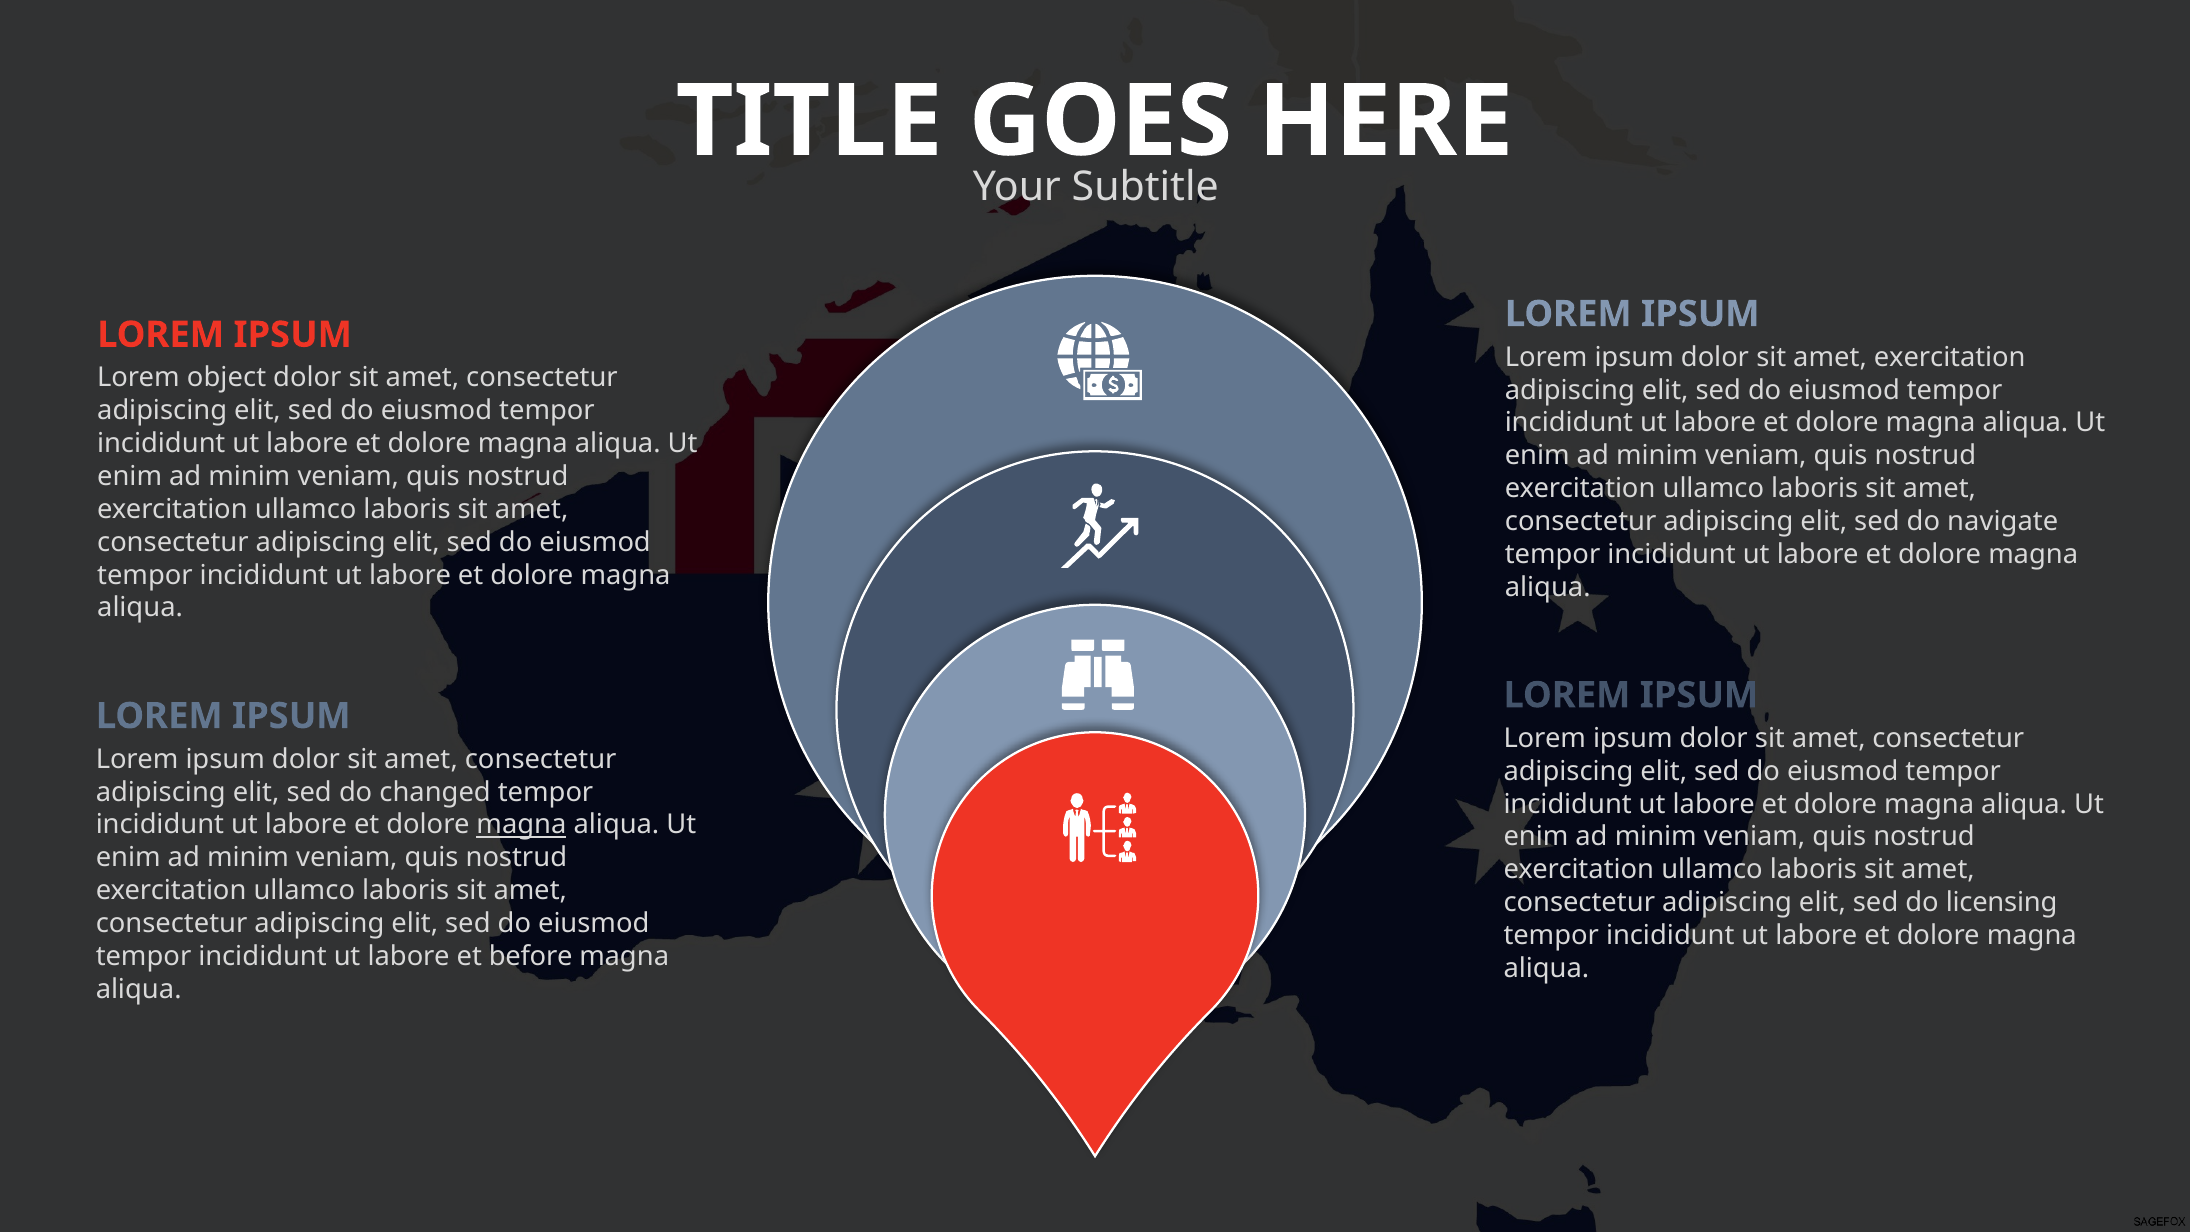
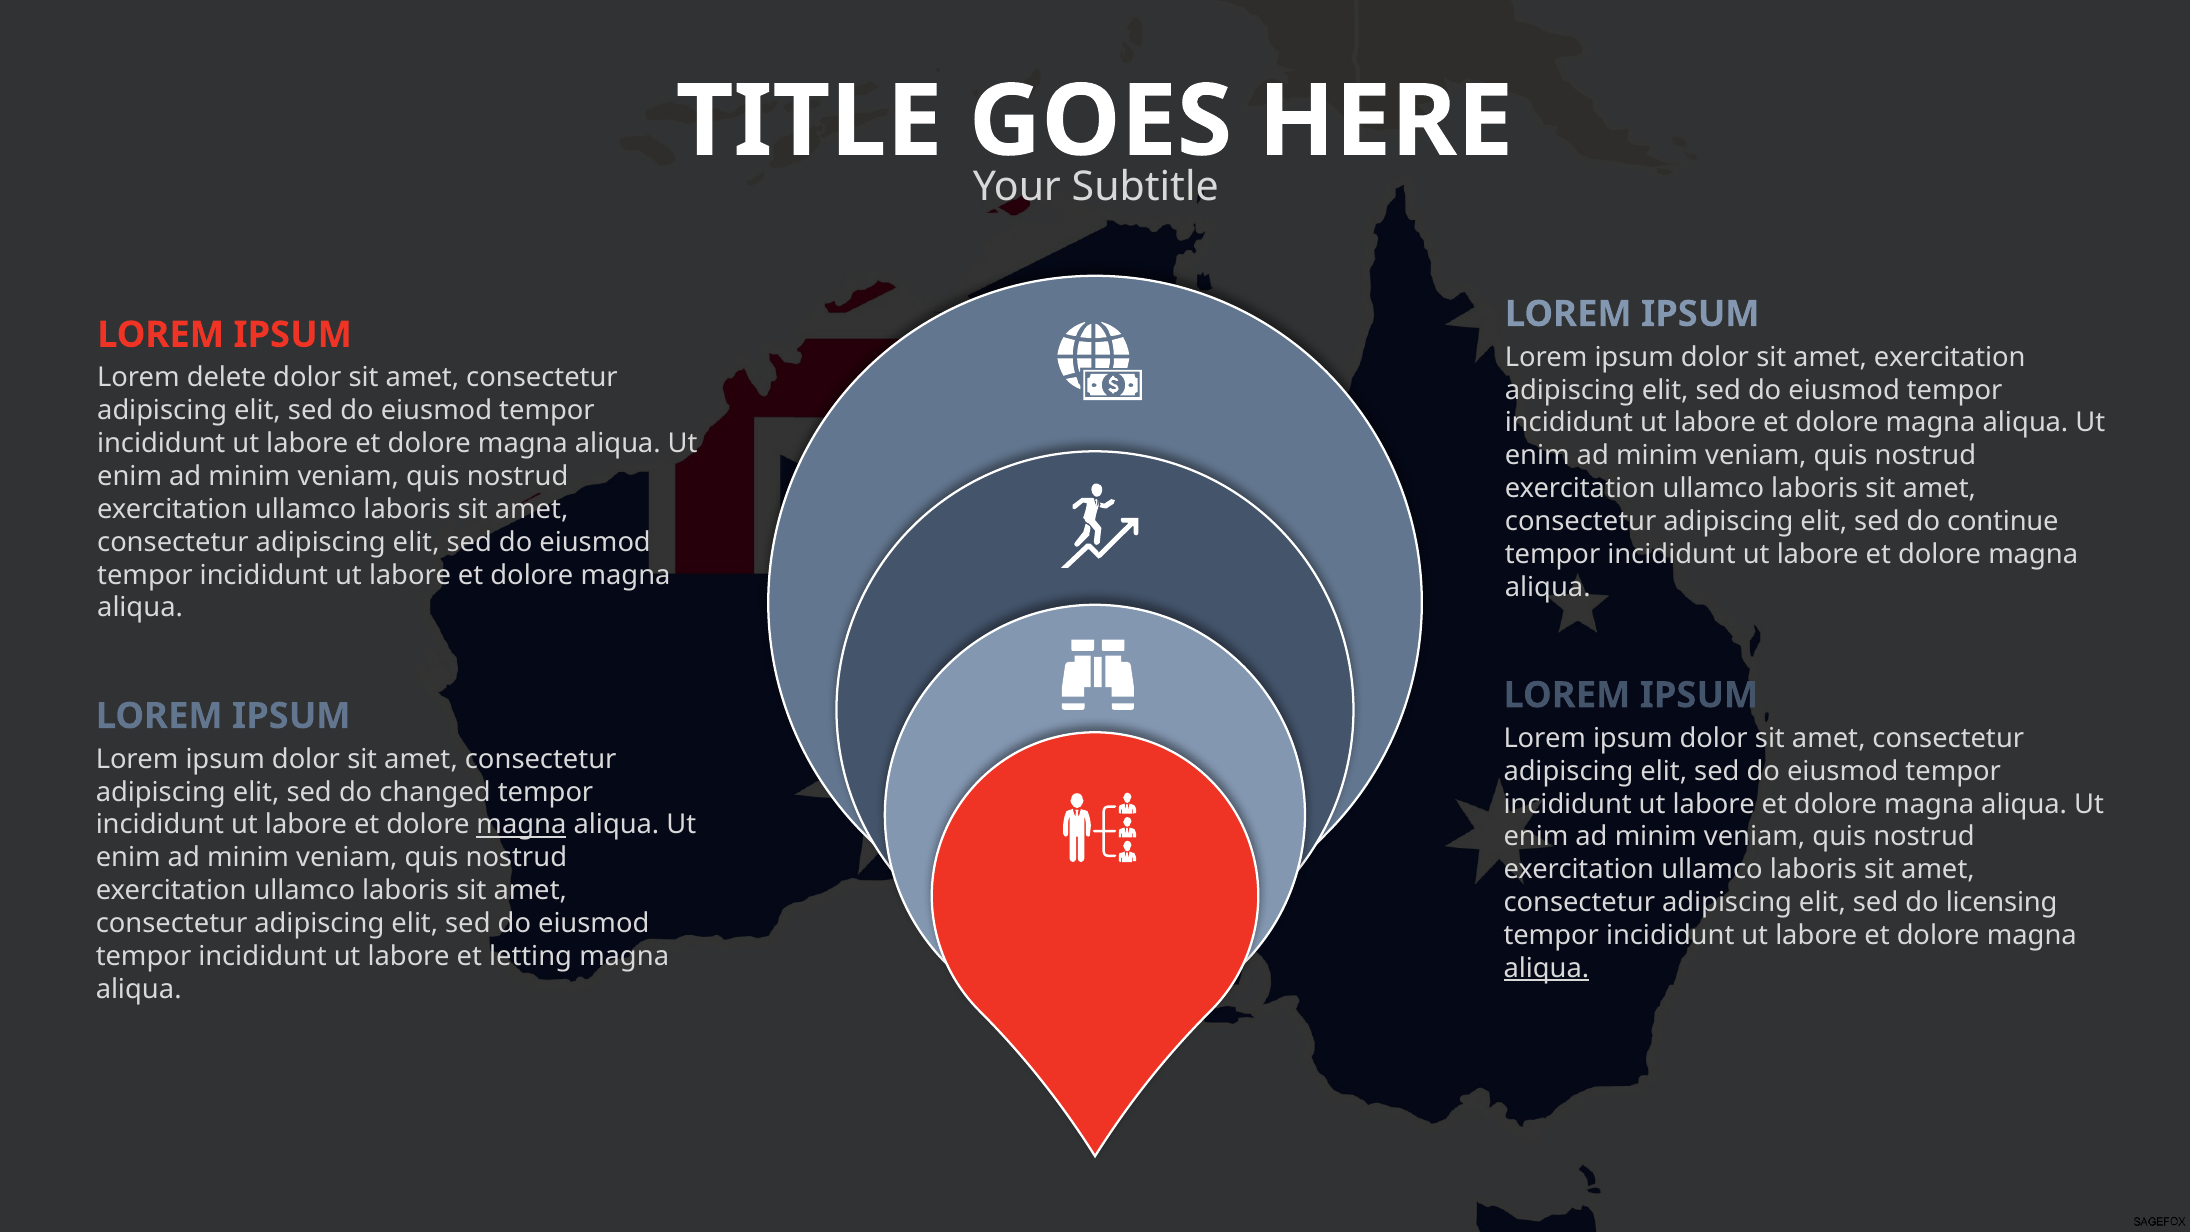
object: object -> delete (227, 378)
navigate: navigate -> continue (2003, 521)
before: before -> letting (531, 956)
aliqua underline: none -> present (1546, 968)
